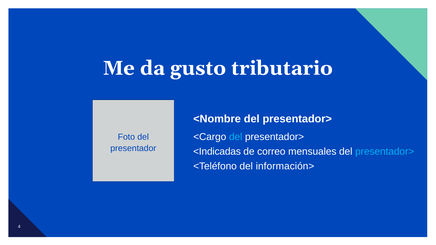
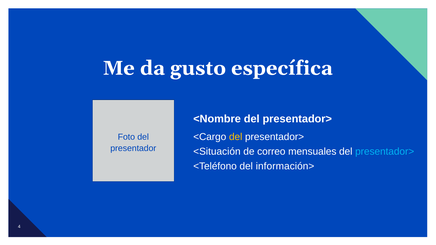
tributario: tributario -> específica (282, 68)
del colour: light blue -> yellow (236, 137)
<Indicadas: <Indicadas -> <Situación (217, 152)
